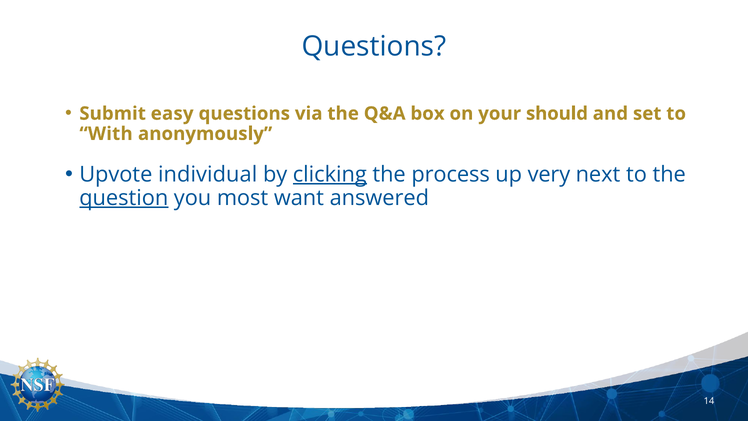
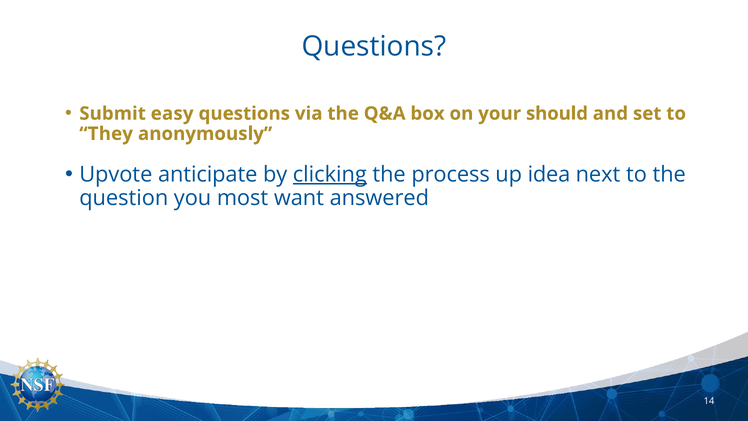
With: With -> They (106, 134)
individual: individual -> anticipate (208, 174)
very: very -> idea (549, 174)
question underline: present -> none (124, 198)
